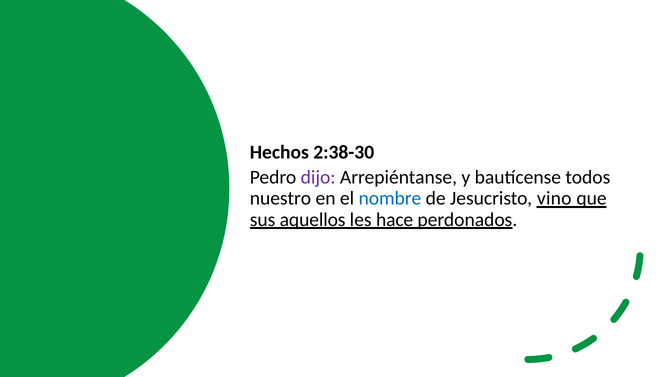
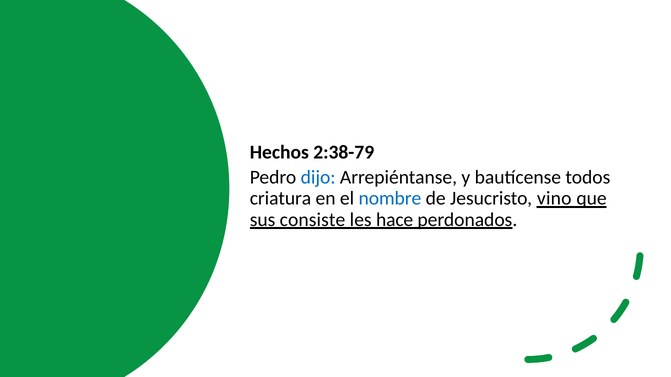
2:38-30: 2:38-30 -> 2:38-79 (344, 152)
dijo colour: purple -> blue (318, 178)
nuestro: nuestro -> criatura (281, 199)
aquellos: aquellos -> consiste (313, 220)
